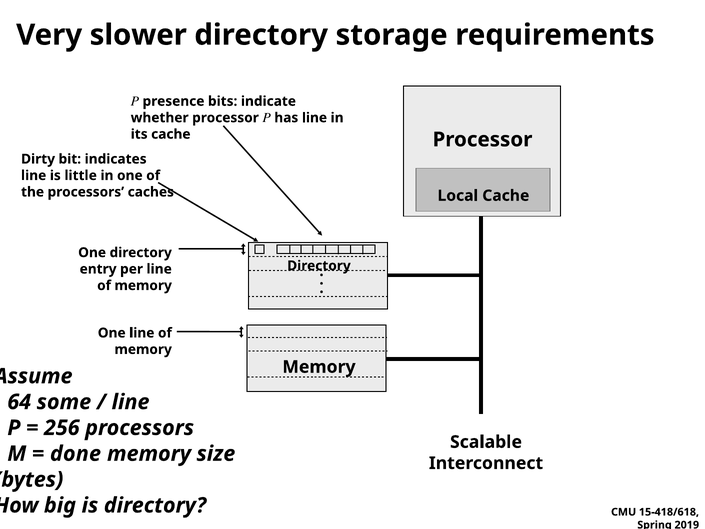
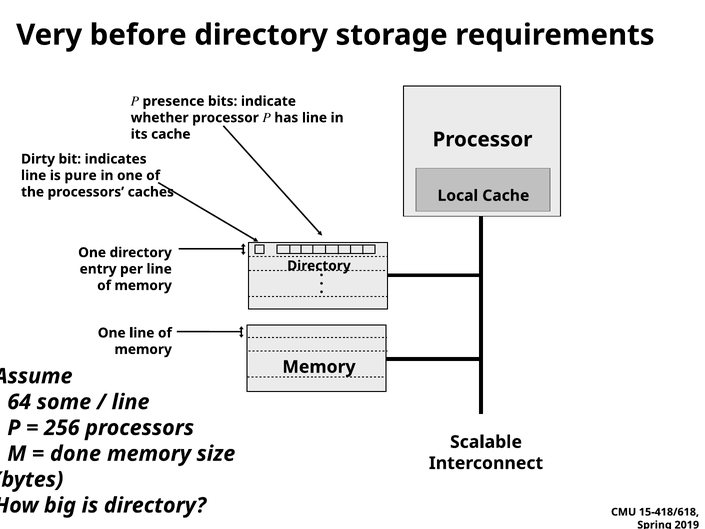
slower: slower -> before (138, 35)
little: little -> pure (81, 175)
